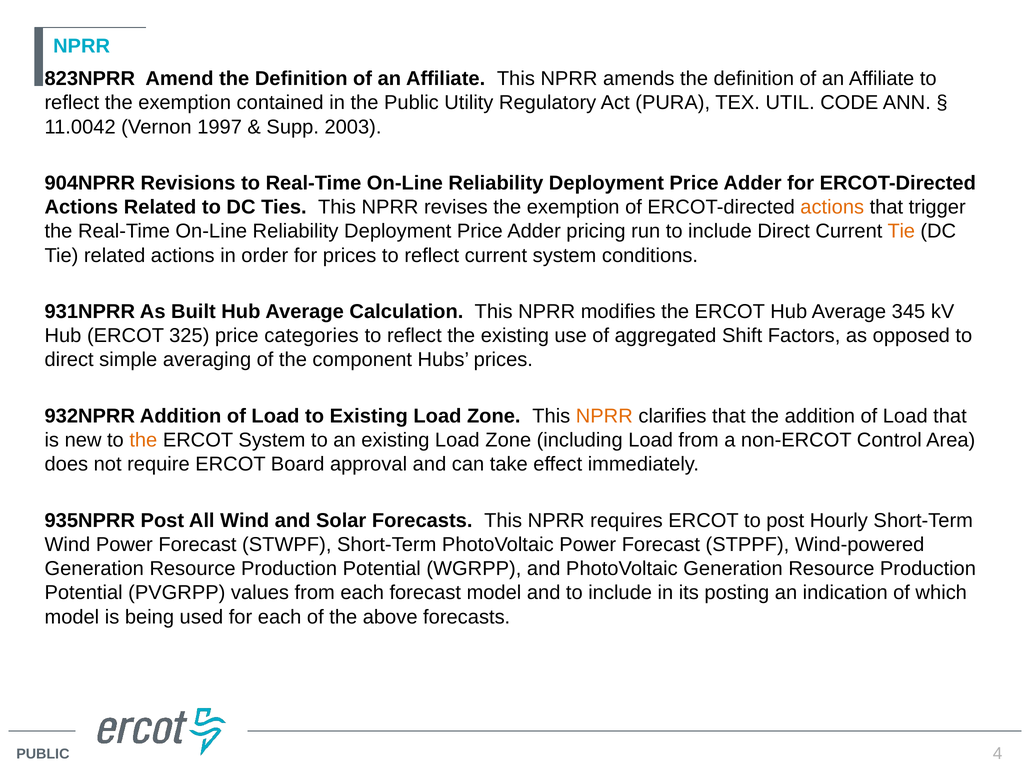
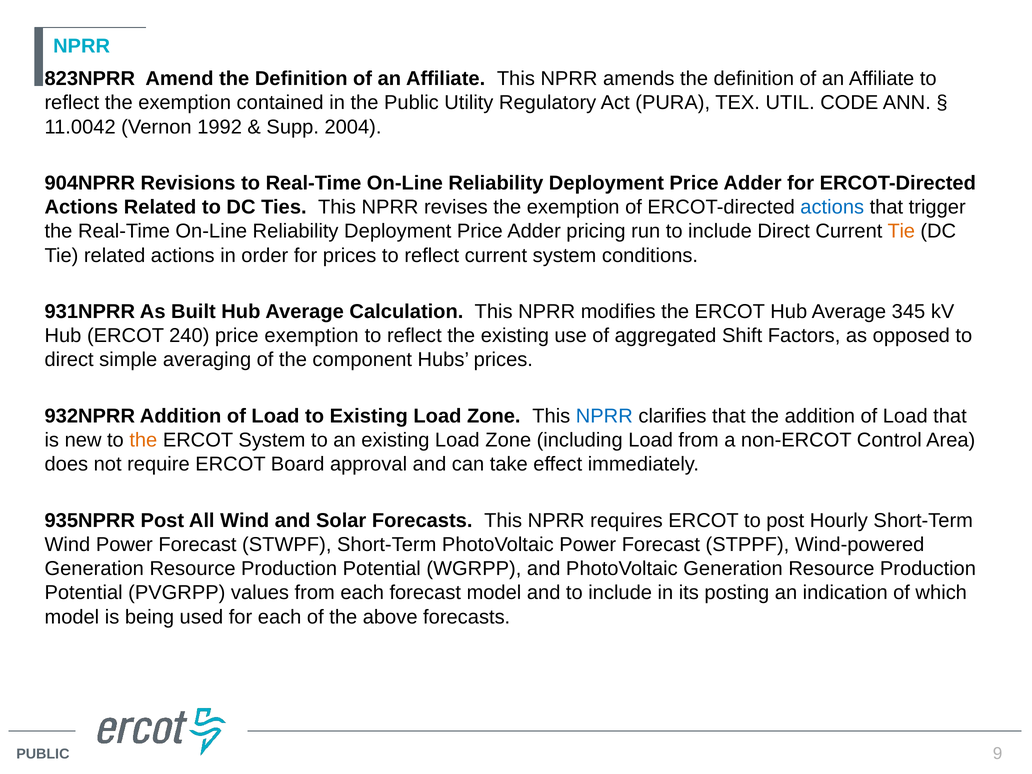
1997: 1997 -> 1992 (220, 127)
2003: 2003 -> 2004 (353, 127)
actions colour: orange -> blue (832, 207)
325: 325 -> 240 (189, 336)
price categories: categories -> exemption (311, 336)
NPRR colour: orange -> blue (604, 416)
4: 4 -> 9 (998, 754)
